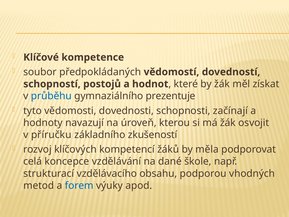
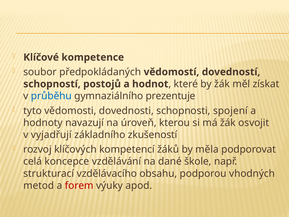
začínají: začínají -> spojení (230, 111)
příručku: příručku -> vyjadřují (51, 135)
forem colour: blue -> red (79, 185)
